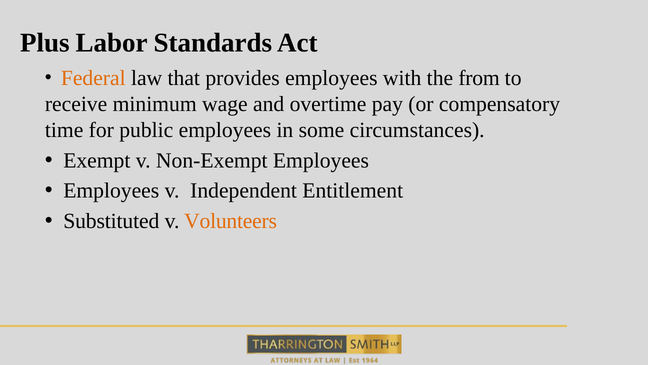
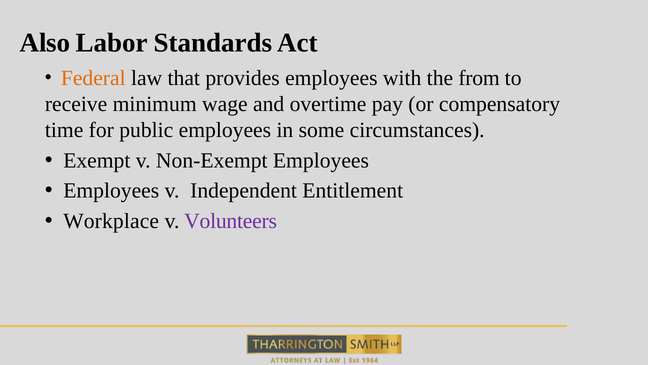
Plus: Plus -> Also (45, 43)
Substituted: Substituted -> Workplace (111, 221)
Volunteers colour: orange -> purple (231, 221)
